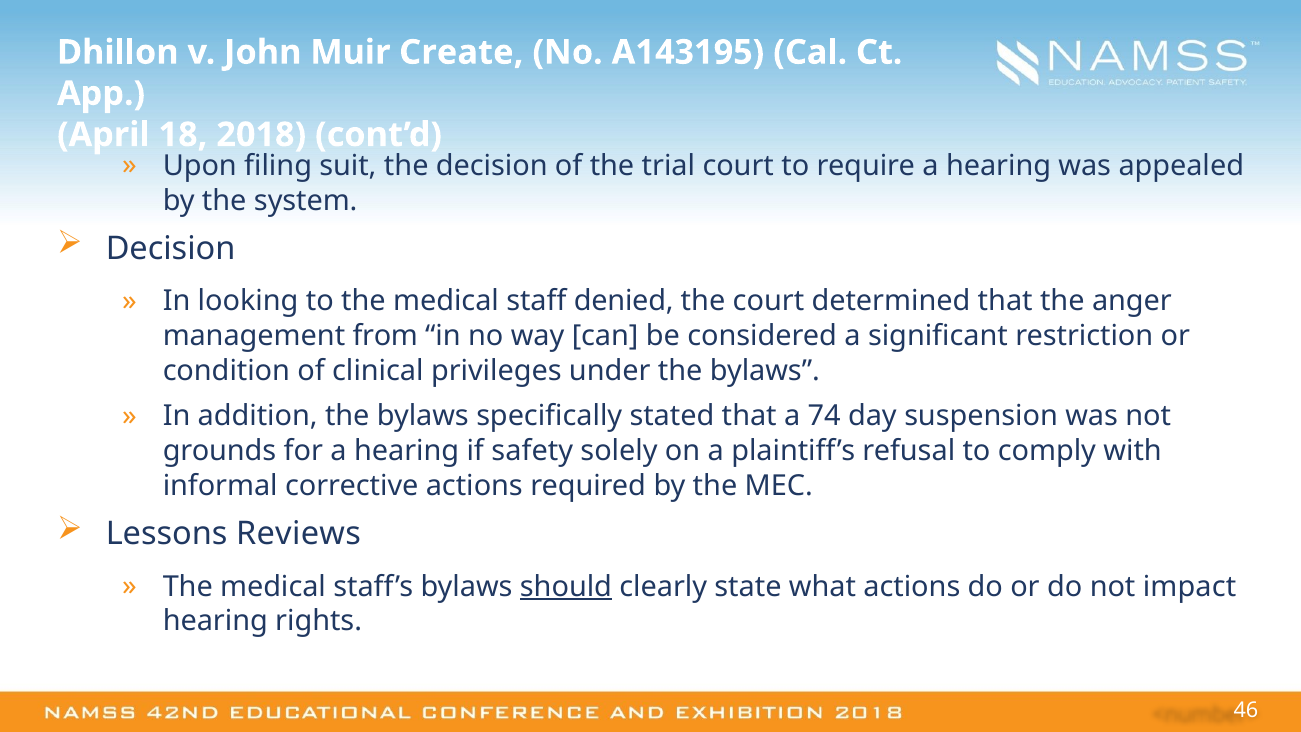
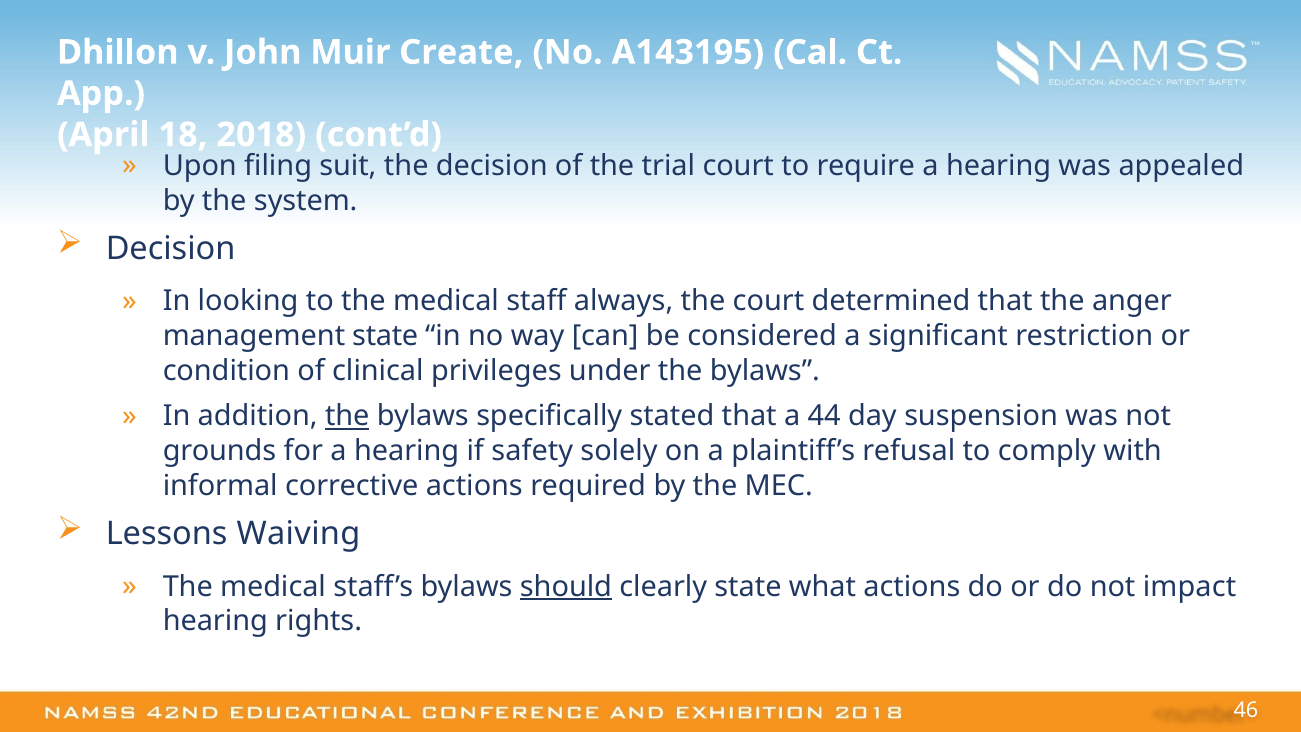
denied: denied -> always (624, 301)
management from: from -> state (385, 336)
the underline: none -> present (347, 416)
74: 74 -> 44 (824, 416)
Reviews: Reviews -> Waiving (298, 534)
